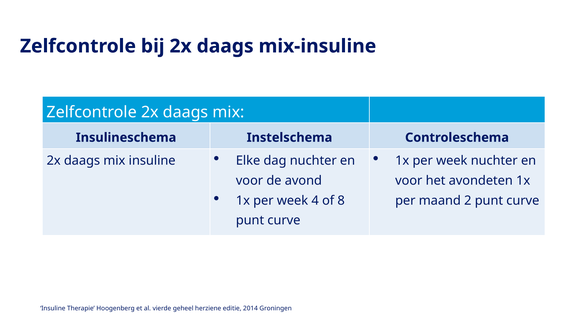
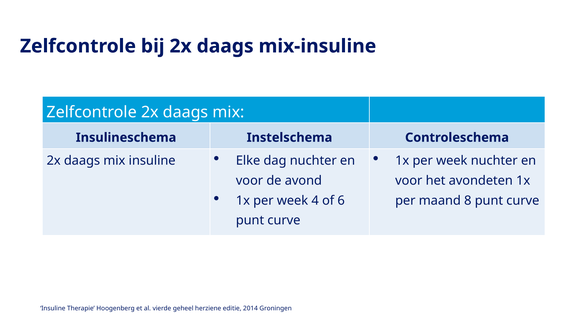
8: 8 -> 6 (341, 201)
2: 2 -> 8 (468, 201)
